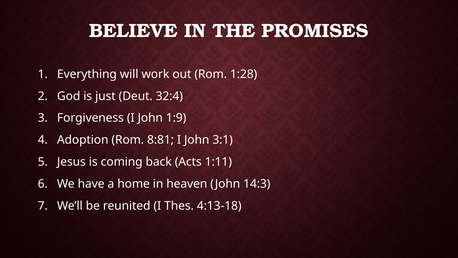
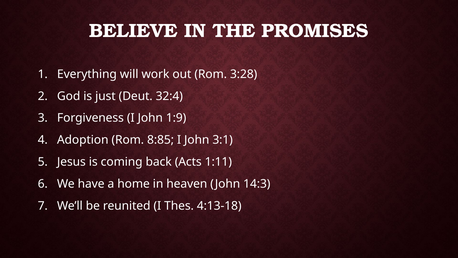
1:28: 1:28 -> 3:28 (244, 74)
8:81: 8:81 -> 8:85 (161, 140)
